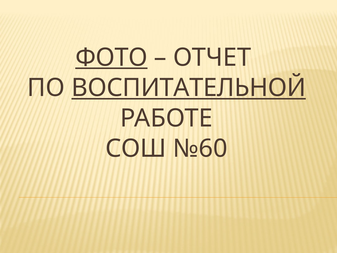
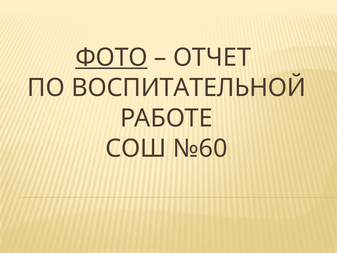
ВОСПИТАТЕЛЬНОЙ underline: present -> none (189, 88)
